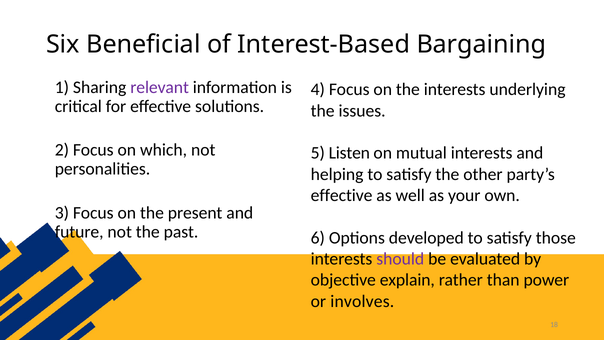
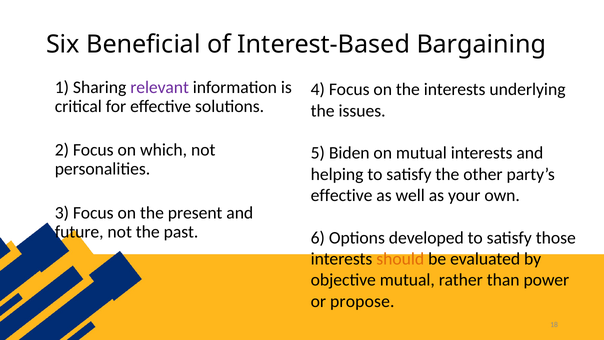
Listen: Listen -> Biden (349, 153)
should colour: purple -> orange (400, 259)
objective explain: explain -> mutual (407, 280)
involves: involves -> propose (362, 301)
